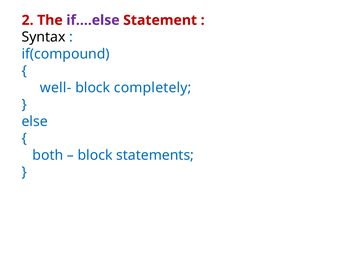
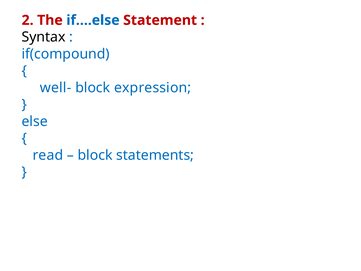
if….else colour: purple -> blue (93, 20)
completely: completely -> expression (153, 88)
both: both -> read (48, 155)
